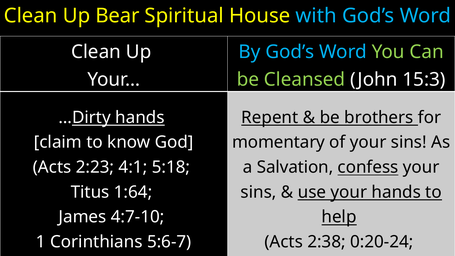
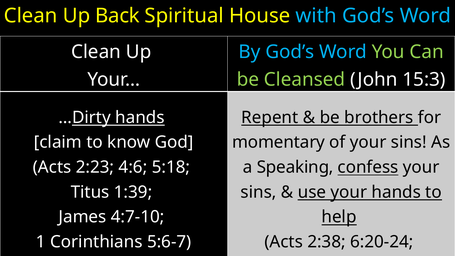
Bear: Bear -> Back (118, 16)
4:1: 4:1 -> 4:6 (133, 167)
Salvation: Salvation -> Speaking (295, 167)
1:64: 1:64 -> 1:39 (133, 192)
0:20-24: 0:20-24 -> 6:20-24 (382, 242)
